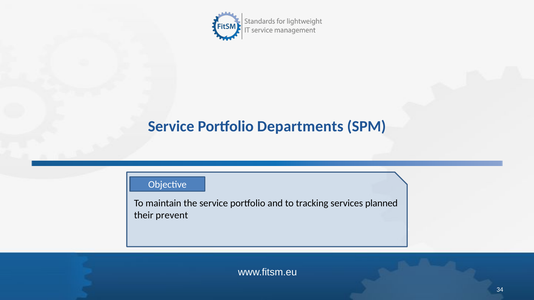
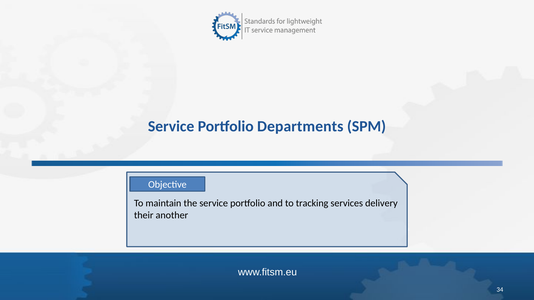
planned: planned -> delivery (381, 204)
prevent: prevent -> another (172, 216)
